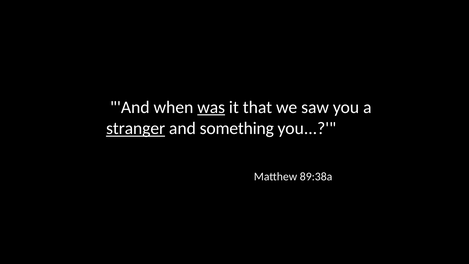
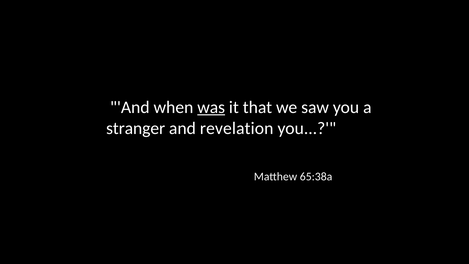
stranger underline: present -> none (136, 128)
something: something -> revelation (237, 128)
89:38a: 89:38a -> 65:38a (316, 177)
